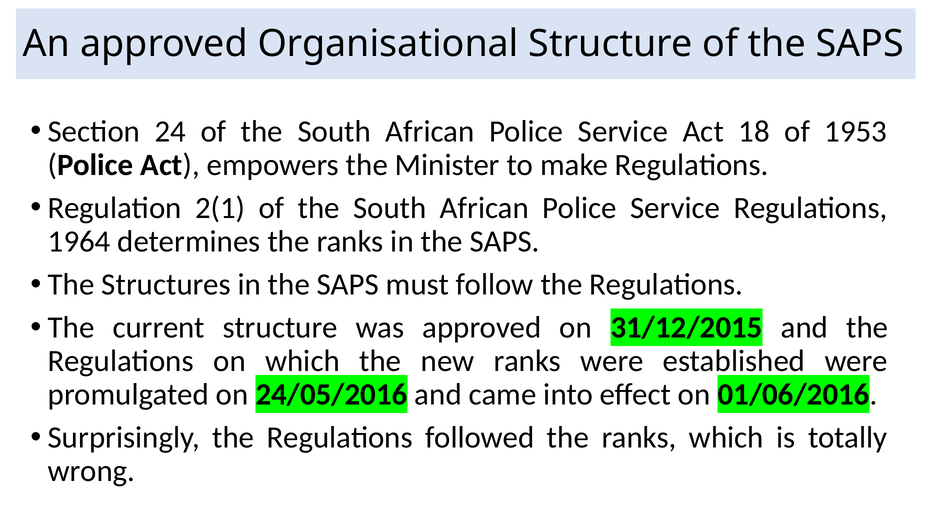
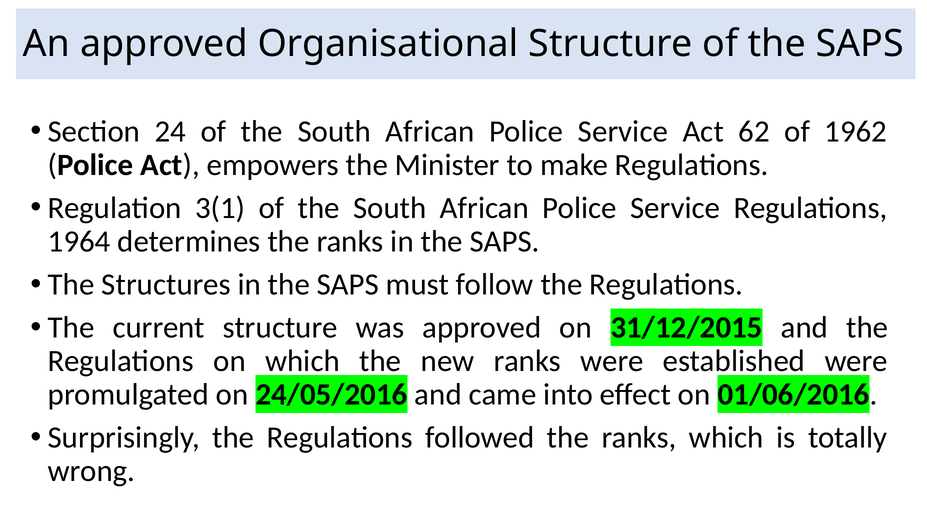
18: 18 -> 62 (754, 131)
1953: 1953 -> 1962 (856, 131)
2(1: 2(1 -> 3(1 (220, 208)
